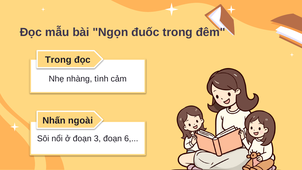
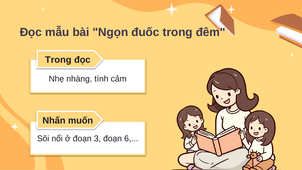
ngoài: ngoài -> muốn (81, 120)
